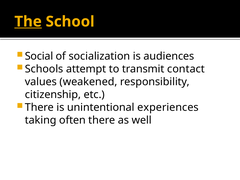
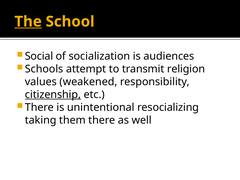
contact: contact -> religion (186, 69)
citizenship underline: none -> present (53, 95)
experiences: experiences -> resocializing (168, 107)
often: often -> them (72, 120)
